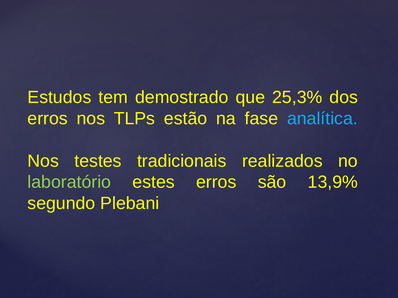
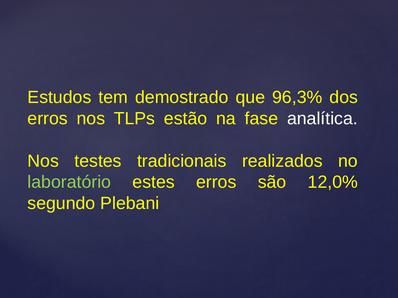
25,3%: 25,3% -> 96,3% (297, 98)
analítica colour: light blue -> white (322, 119)
13,9%: 13,9% -> 12,0% (333, 182)
